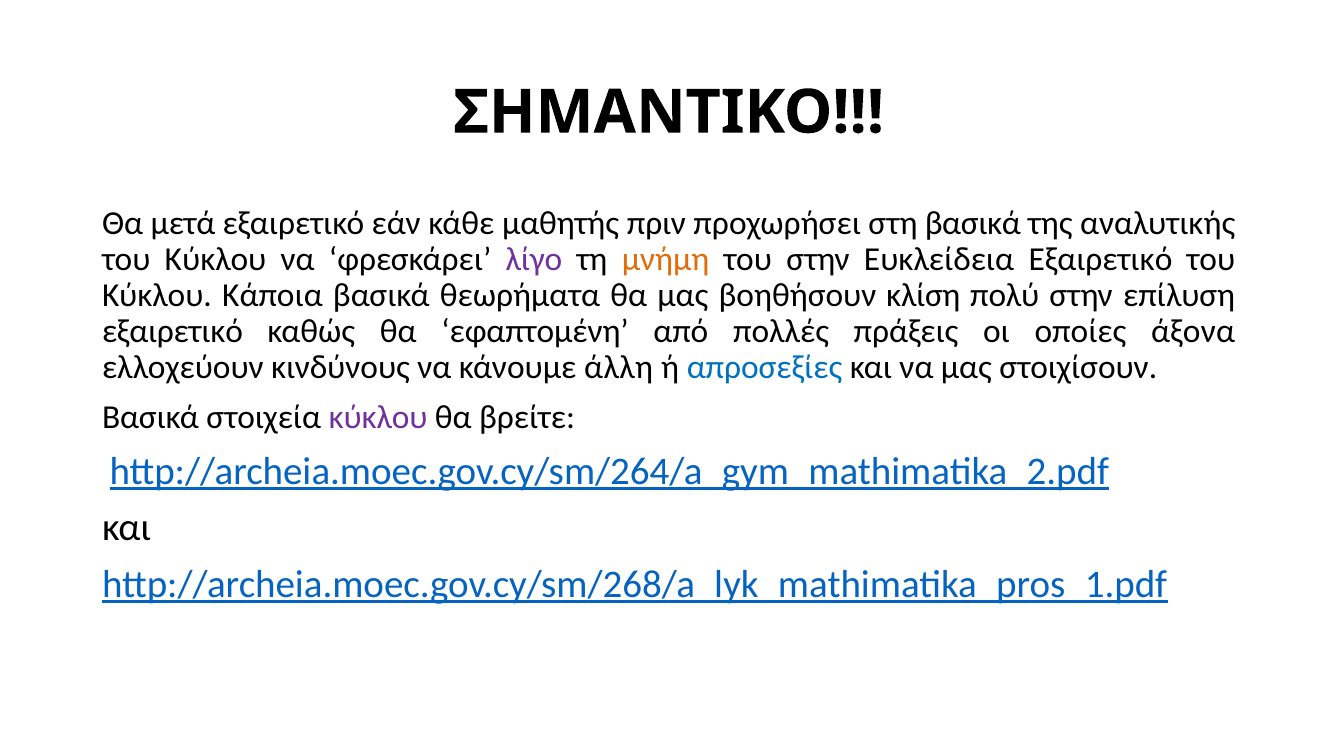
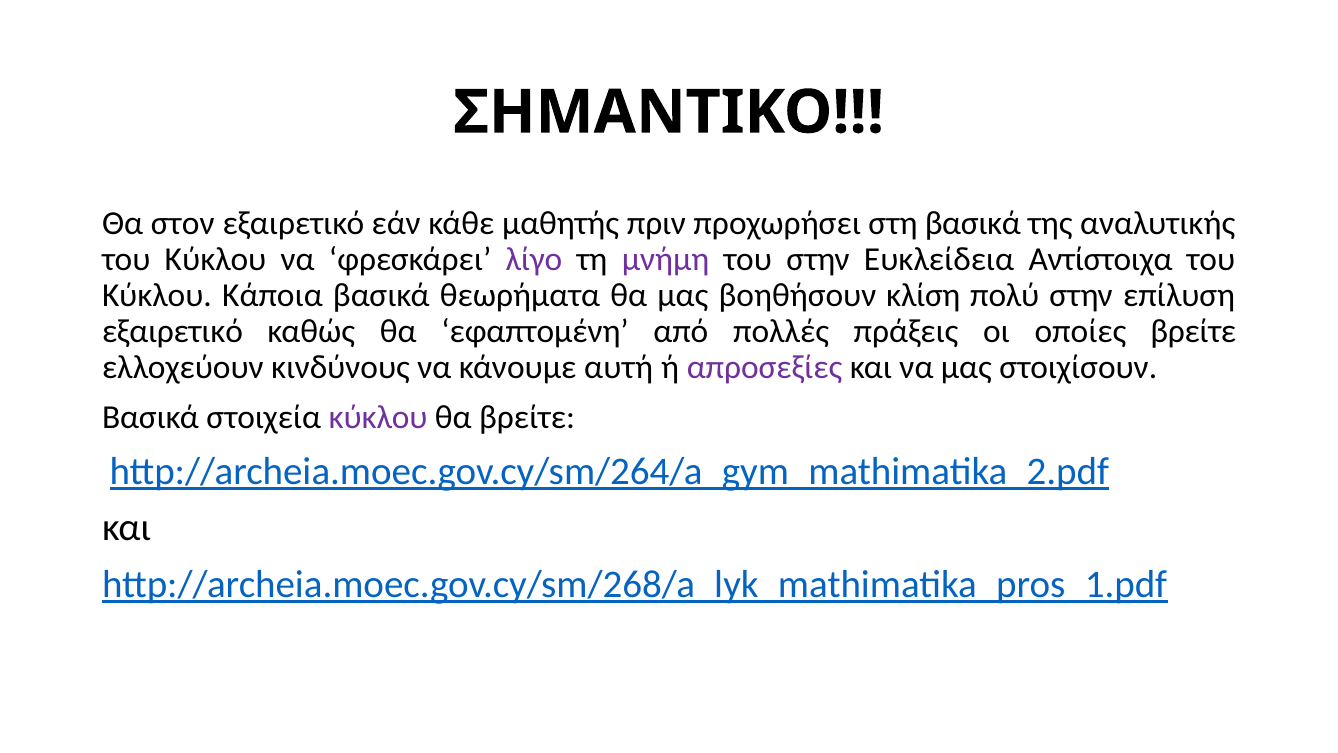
μετά: μετά -> στον (183, 223)
μνήμη colour: orange -> purple (666, 259)
Ευκλείδεια Εξαιρετικό: Εξαιρετικό -> Αντίστοιχα (1101, 259)
οποίες άξονα: άξονα -> βρείτε (1193, 332)
άλλη: άλλη -> αυτή (619, 368)
απροσεξίες colour: blue -> purple (764, 368)
